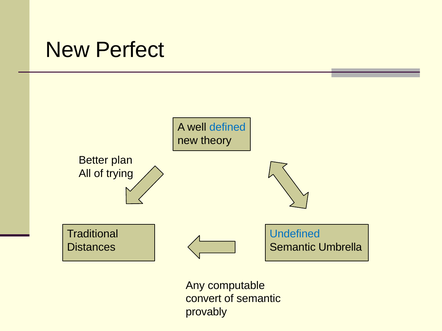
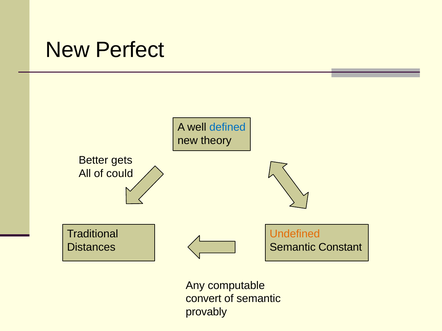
plan: plan -> gets (122, 161)
trying: trying -> could (120, 174)
Undefined colour: blue -> orange (295, 234)
Umbrella: Umbrella -> Constant (340, 248)
